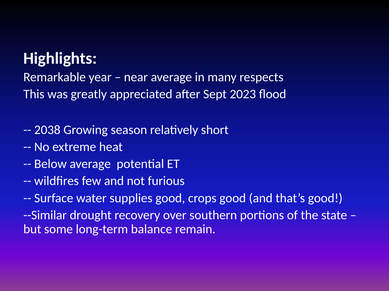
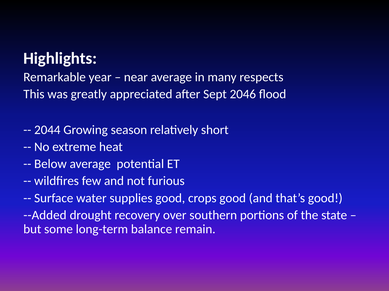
2023: 2023 -> 2046 (243, 94)
2038: 2038 -> 2044 (47, 130)
--Similar: --Similar -> --Added (45, 216)
